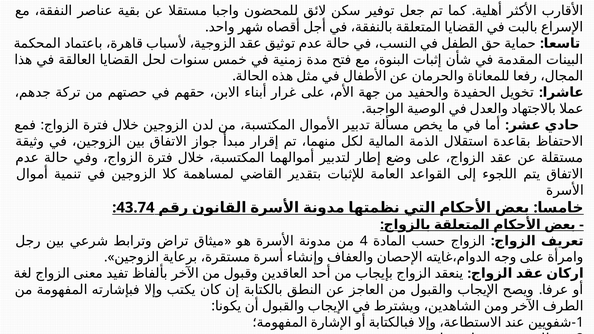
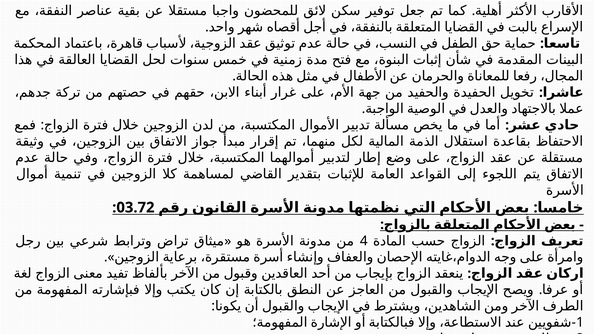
43.74: 43.74 -> 03.72 (135, 208)
